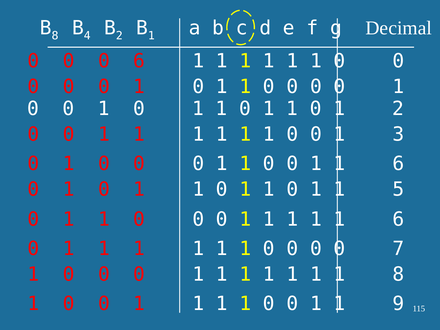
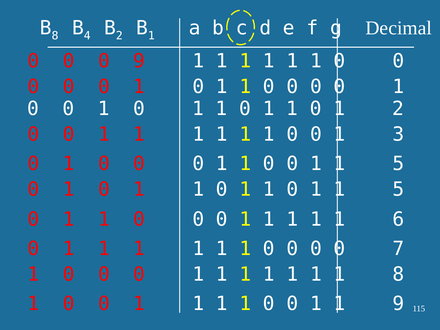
0 6: 6 -> 9 (139, 61)
6: 6 -> 5 (398, 164)
